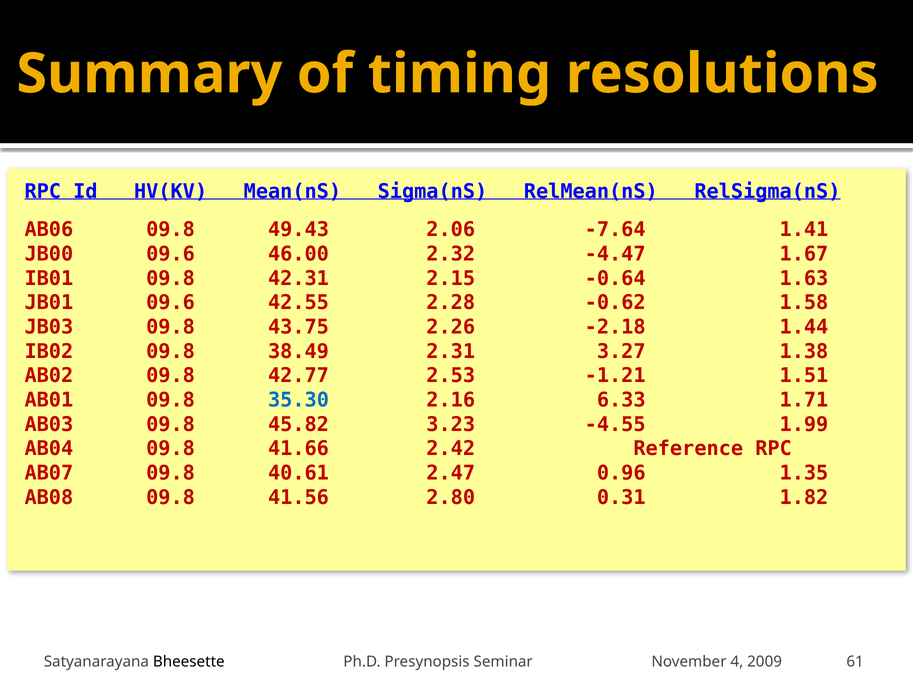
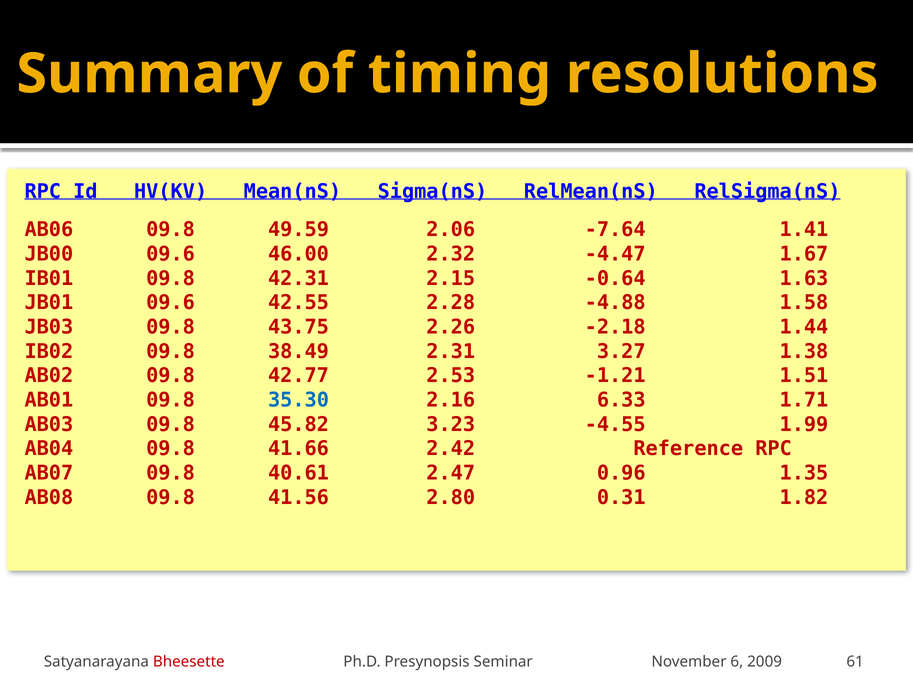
49.43: 49.43 -> 49.59 (299, 230)
-0.62: -0.62 -> -4.88 (615, 303)
Bheesette colour: black -> red (189, 662)
4: 4 -> 6 (737, 662)
